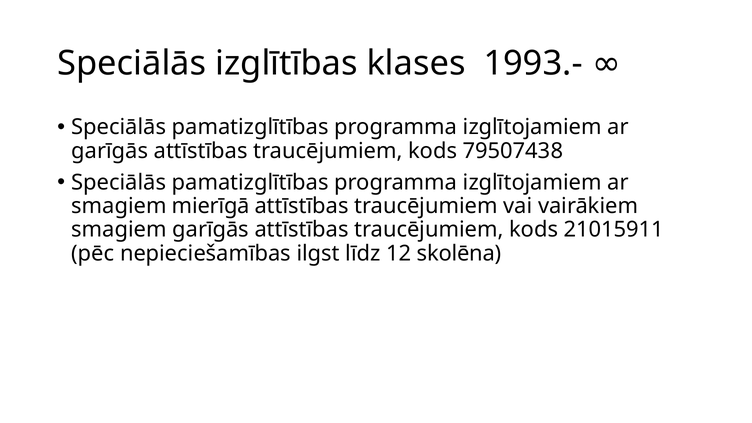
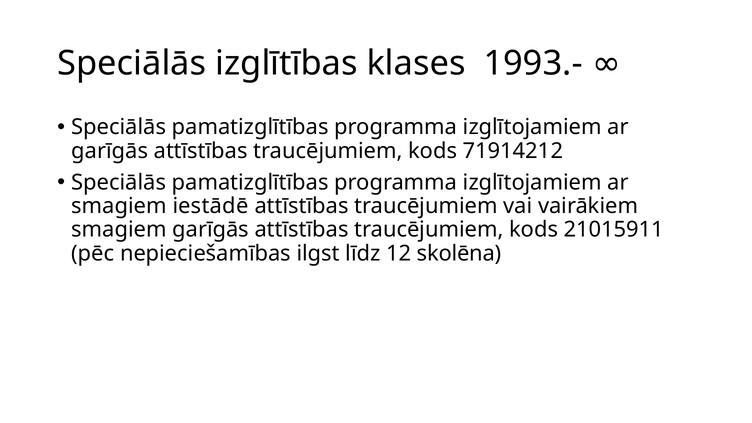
79507438: 79507438 -> 71914212 (513, 151)
mierīgā: mierīgā -> iestādē (210, 206)
